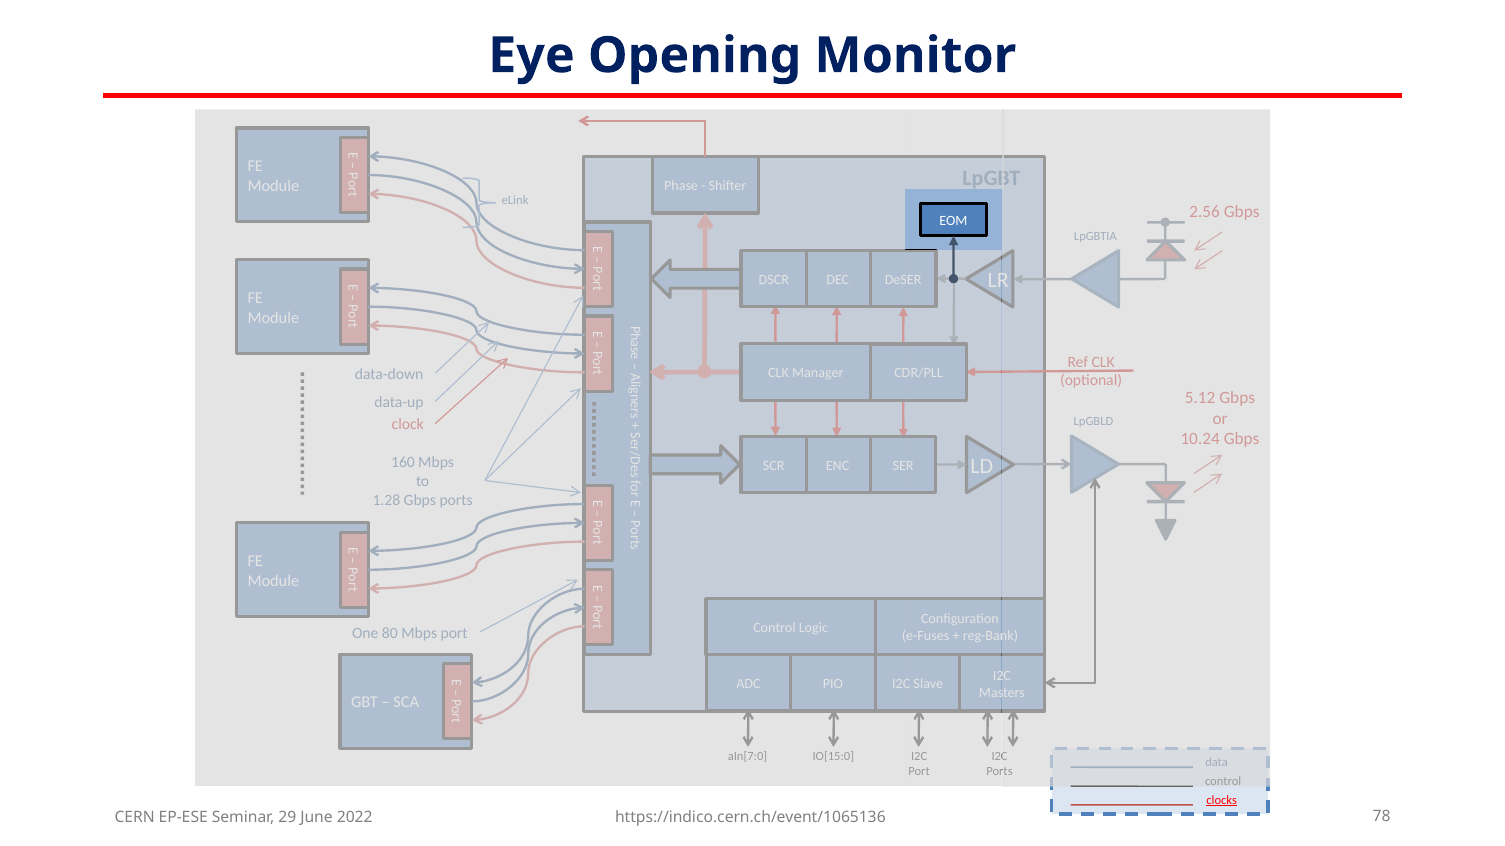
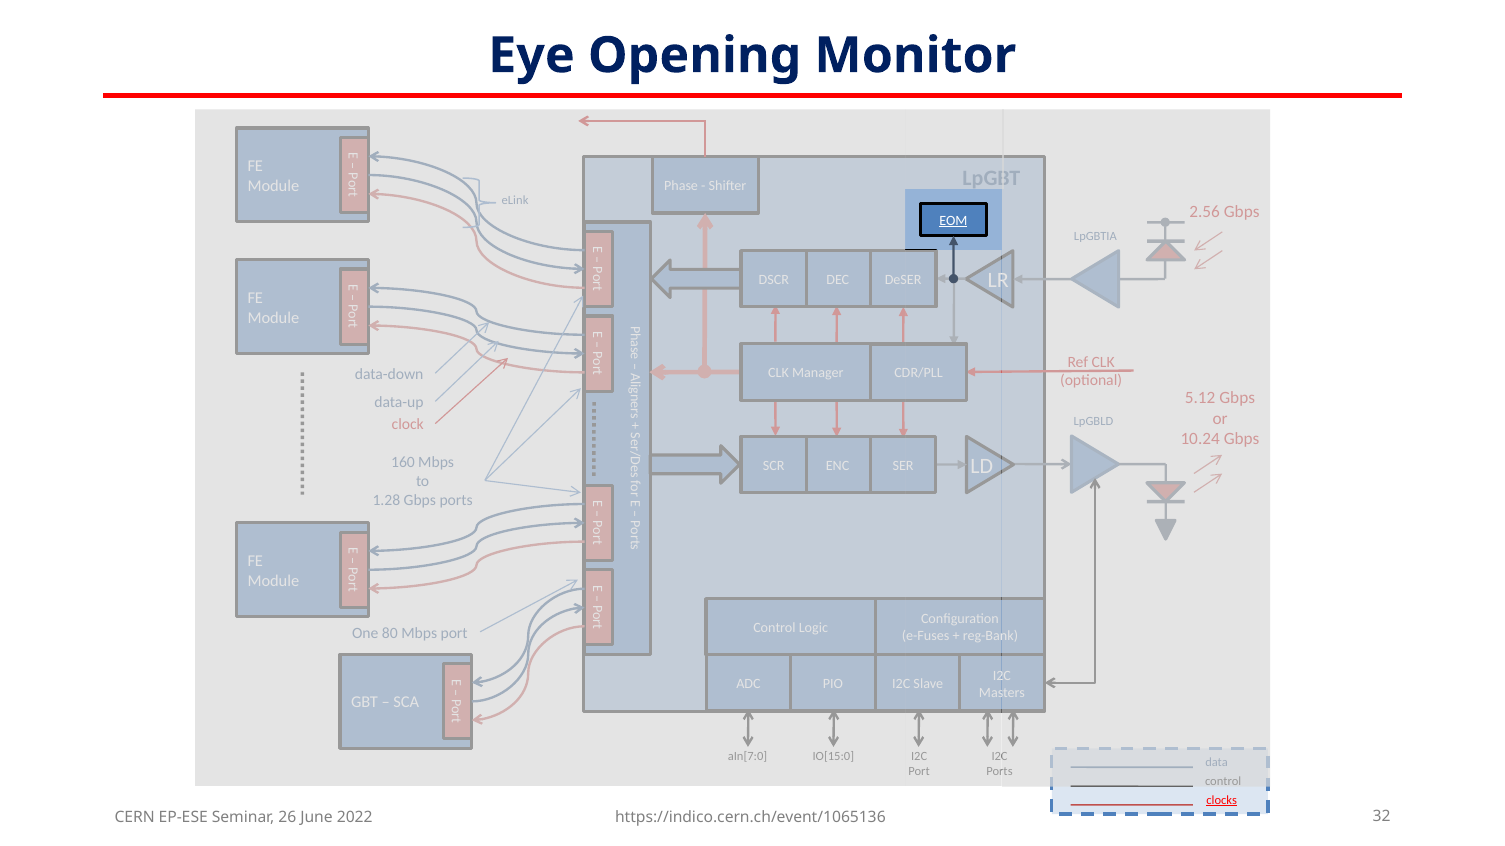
EOM underline: none -> present (953, 221)
29: 29 -> 26 (287, 818)
78: 78 -> 32 (1382, 816)
